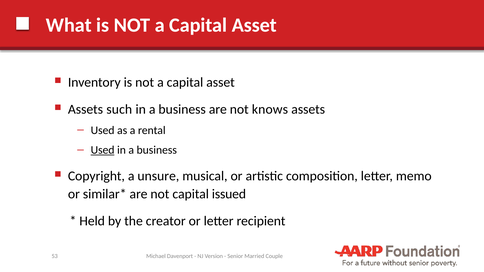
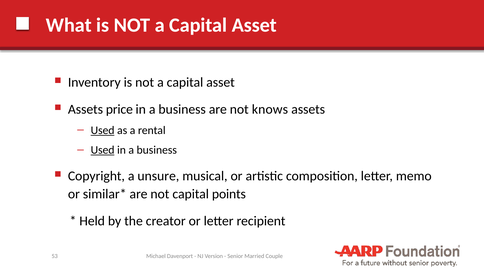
such: such -> price (119, 110)
Used underline: none -> present (103, 130)
issued: issued -> points (229, 194)
